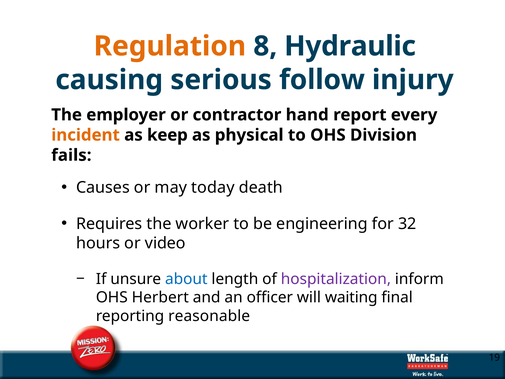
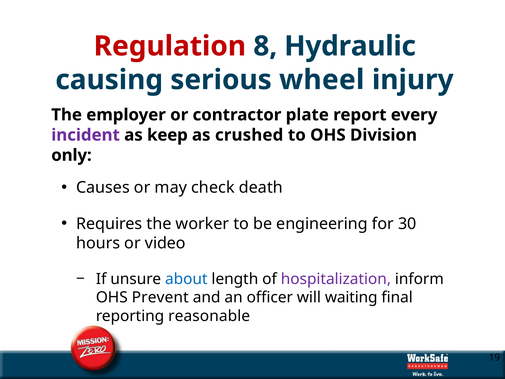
Regulation colour: orange -> red (170, 46)
follow: follow -> wheel (322, 80)
hand: hand -> plate (307, 115)
incident colour: orange -> purple (86, 135)
physical: physical -> crushed (249, 135)
fails: fails -> only (71, 155)
today: today -> check (213, 188)
32: 32 -> 30 (407, 224)
Herbert: Herbert -> Prevent (160, 297)
